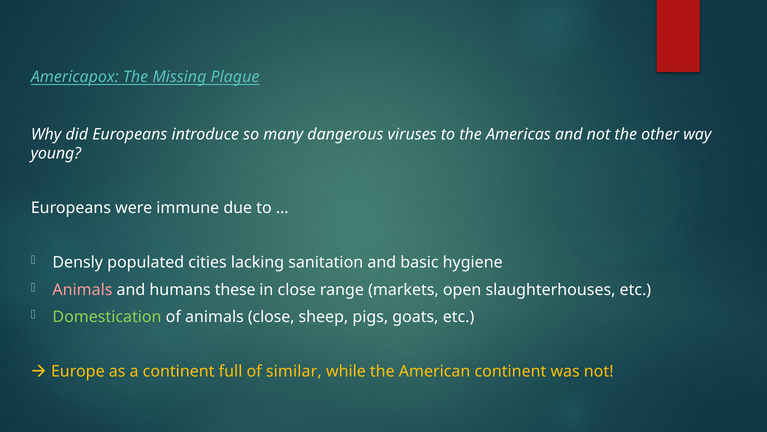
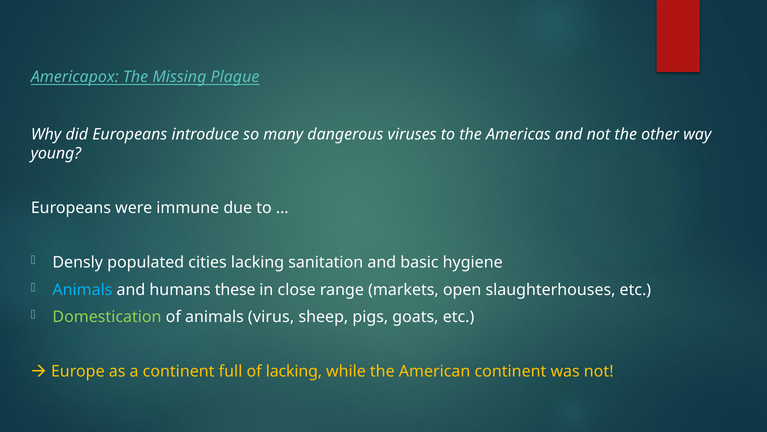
Animals colour: pink -> light blue (82, 289)
animals close: close -> virus (271, 317)
of similar: similar -> lacking (294, 371)
